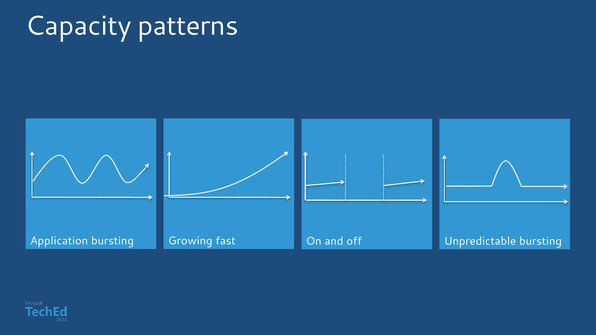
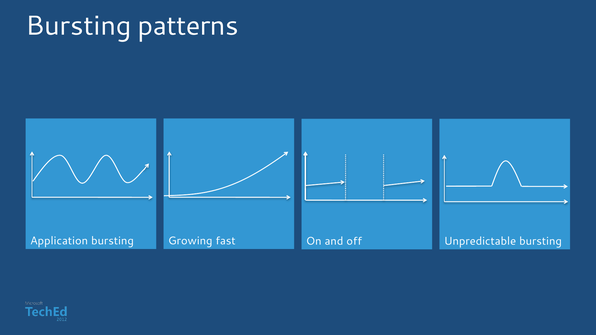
Capacity: Capacity -> Bursting (78, 26)
